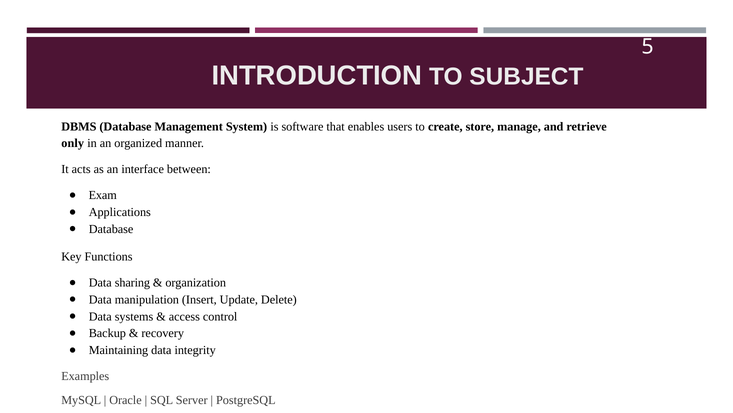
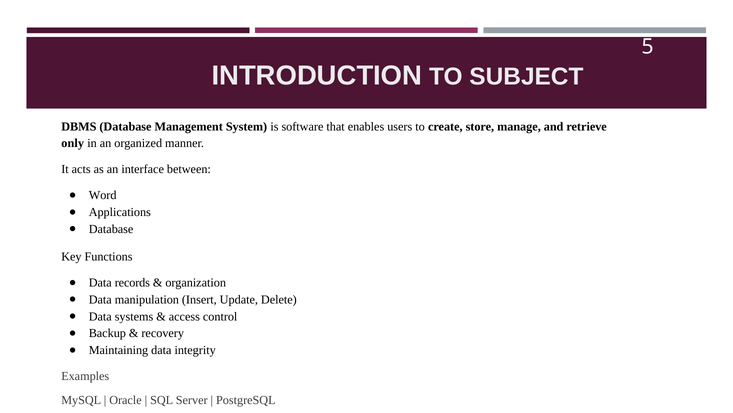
Exam: Exam -> Word (103, 195)
sharing: sharing -> records (132, 282)
